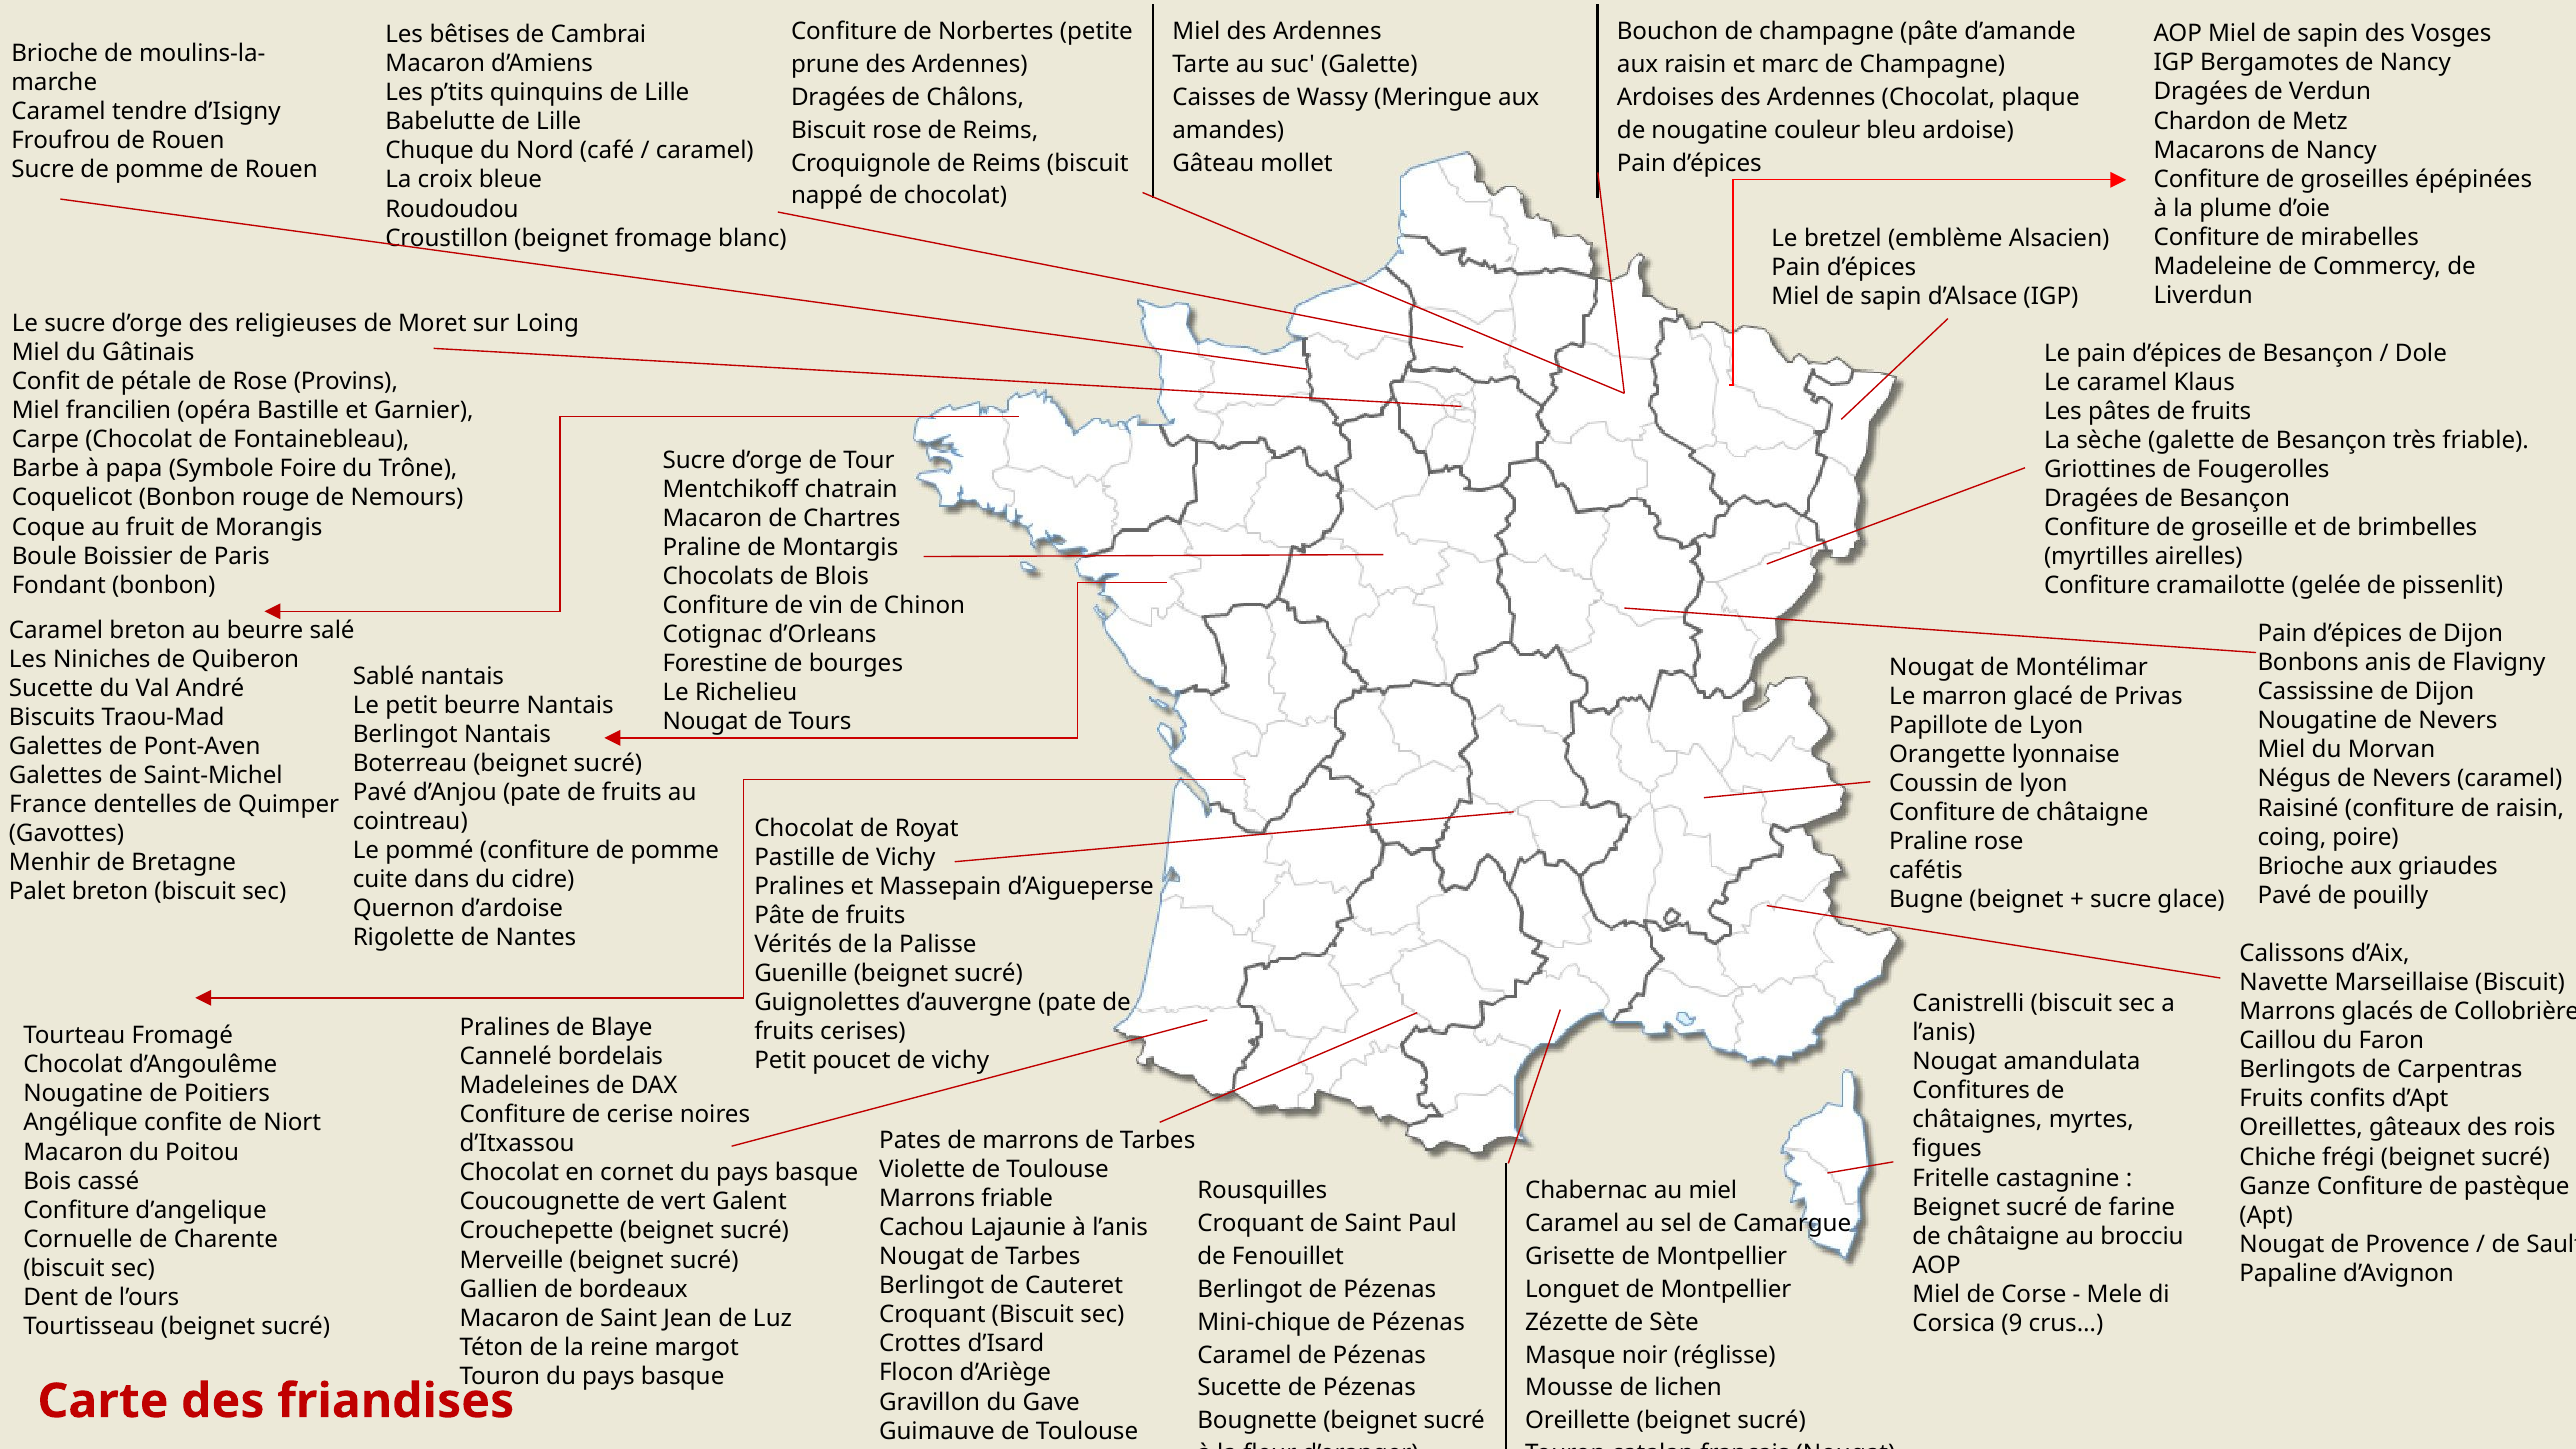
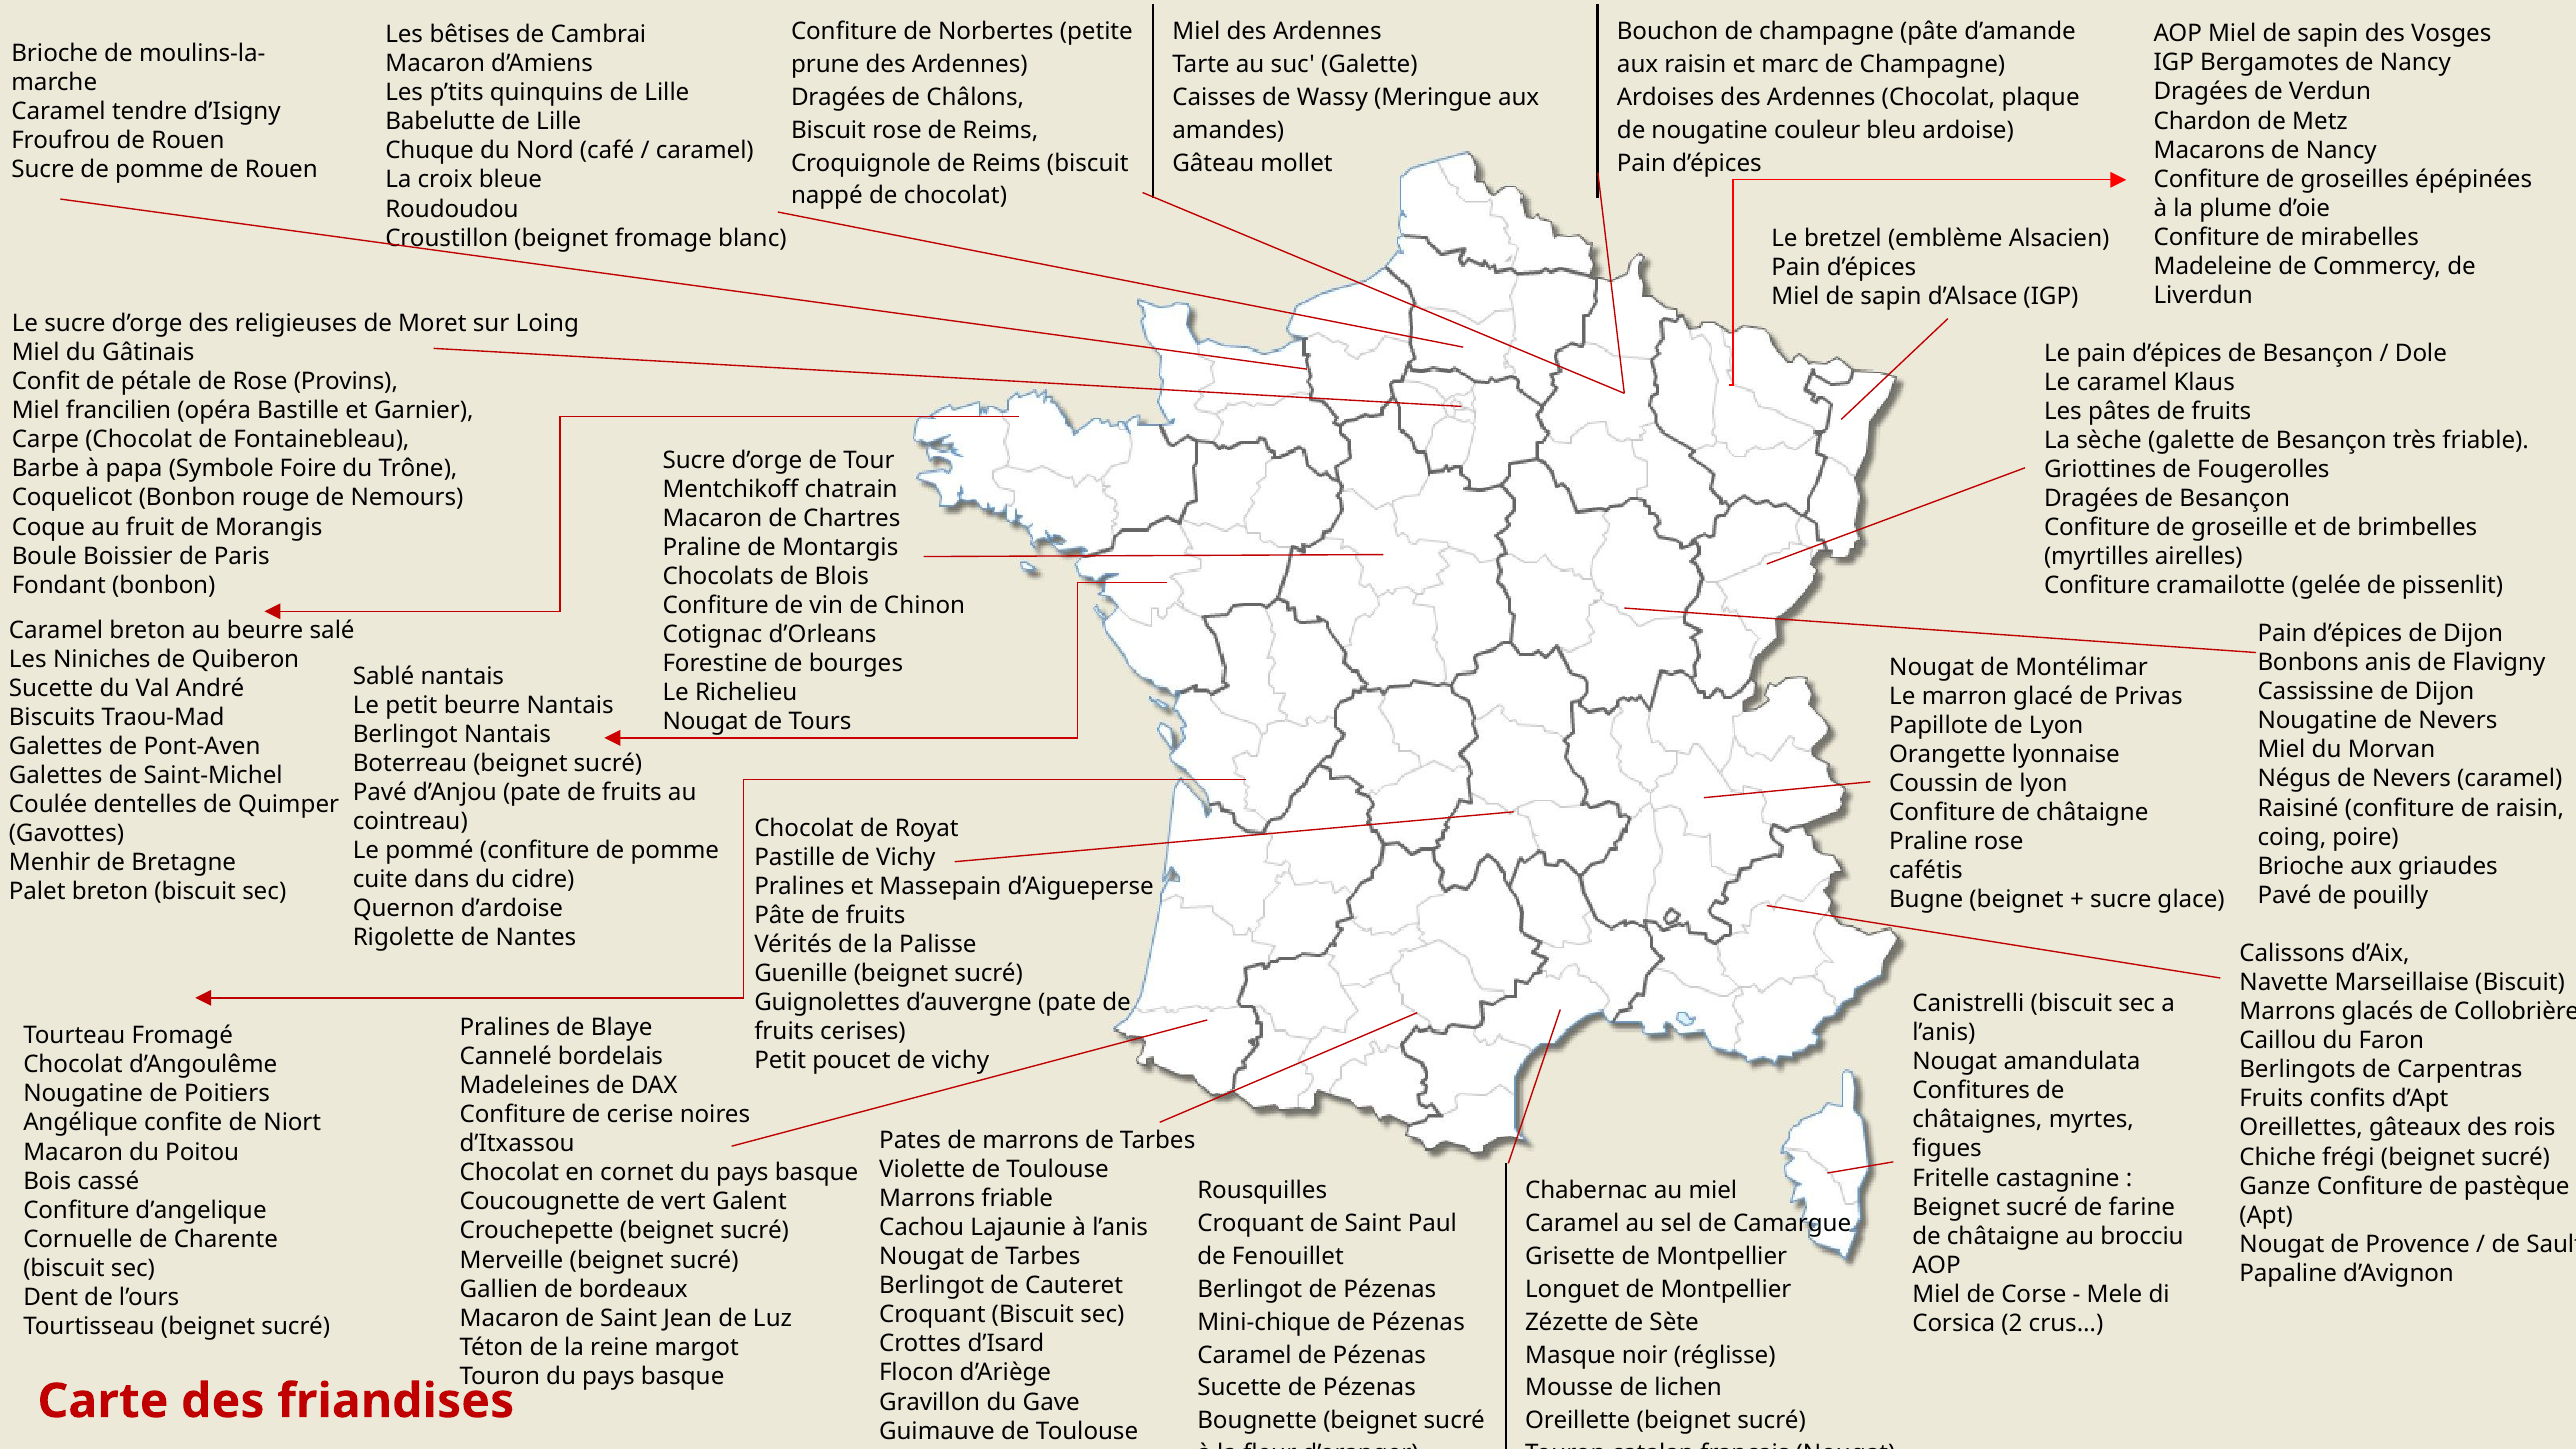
France: France -> Coulée (48, 805)
9: 9 -> 2 (2012, 1323)
